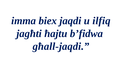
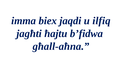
għall-jaqdi: għall-jaqdi -> għall-aħna (61, 46)
